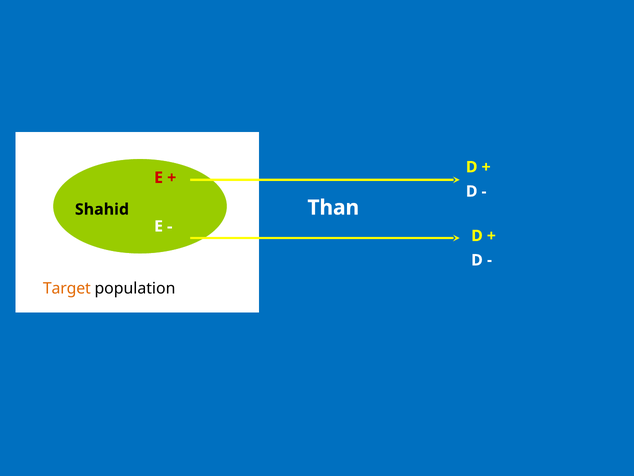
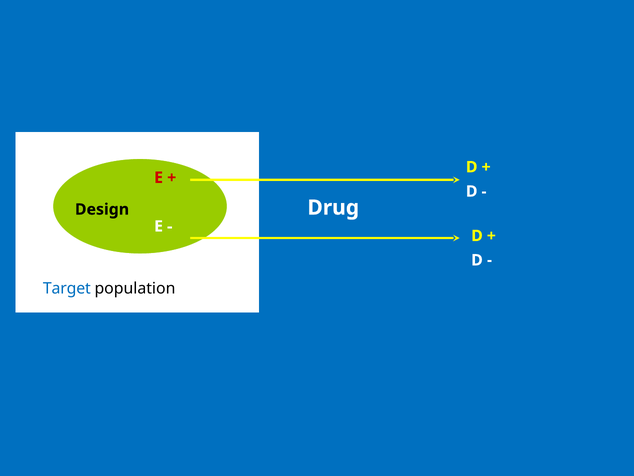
Than: Than -> Drug (333, 207)
Shahid: Shahid -> Design (102, 209)
Target colour: orange -> blue (67, 288)
